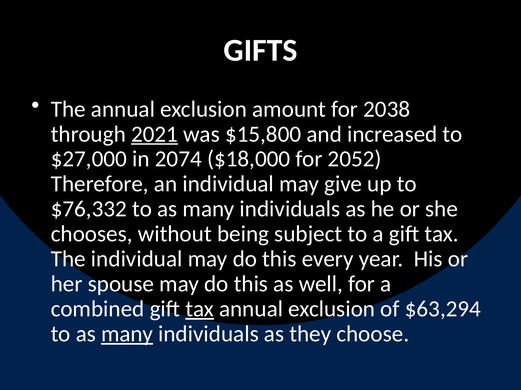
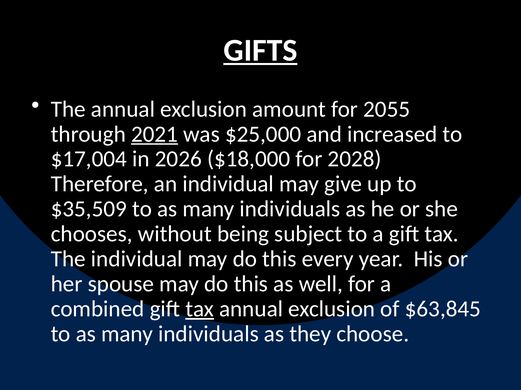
GIFTS underline: none -> present (260, 50)
2038: 2038 -> 2055 (387, 109)
$15,800: $15,800 -> $25,000 (263, 134)
$27,000: $27,000 -> $17,004 (89, 159)
2074: 2074 -> 2026 (178, 159)
2052: 2052 -> 2028 (355, 159)
$76,332: $76,332 -> $35,509 (89, 209)
$63,294: $63,294 -> $63,845 (443, 309)
many underline: present -> none (127, 335)
